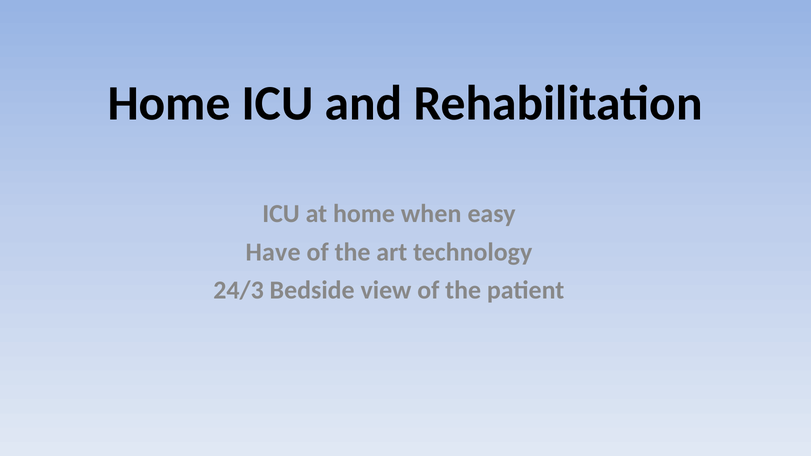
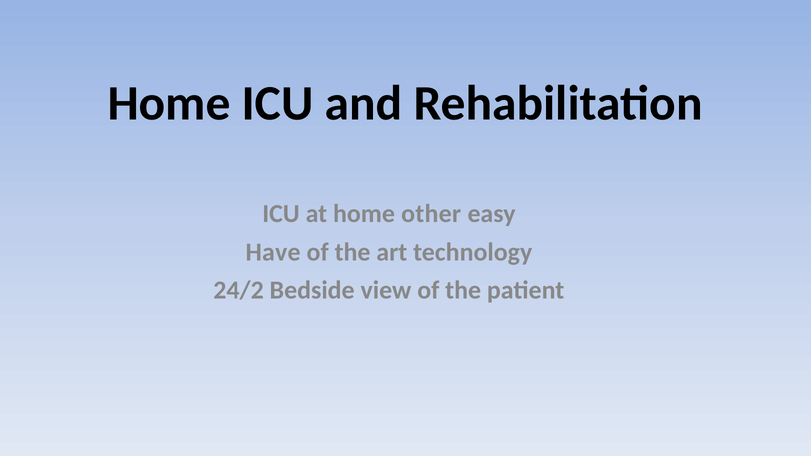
when: when -> other (431, 214)
24/3: 24/3 -> 24/2 (239, 290)
